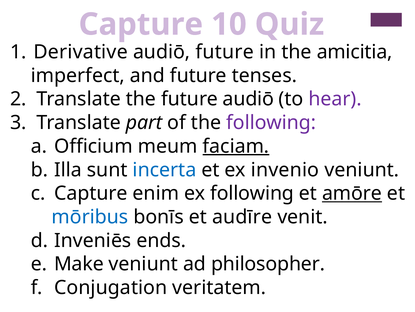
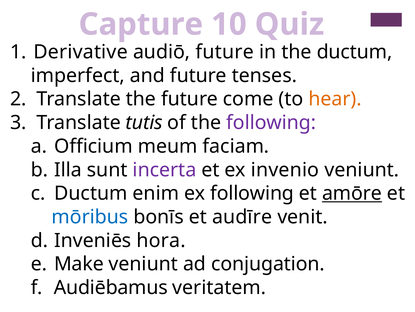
the amicitia: amicitia -> ductum (355, 52)
future audiō: audiō -> come (248, 99)
hear colour: purple -> orange (335, 99)
part: part -> tutis (144, 122)
faciam underline: present -> none (236, 146)
incerta colour: blue -> purple (164, 169)
Capture: Capture -> Ductum (91, 193)
ends: ends -> hora (161, 240)
philosopher: philosopher -> conjugation (268, 264)
Conjugation: Conjugation -> Audiēbamus (111, 287)
